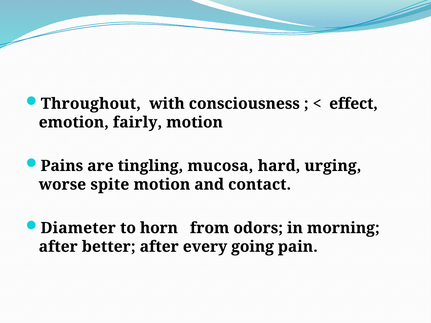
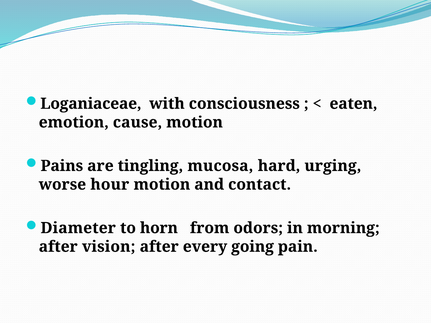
Throughout: Throughout -> Loganiaceae (91, 104)
effect: effect -> eaten (353, 104)
fairly: fairly -> cause (138, 122)
spite: spite -> hour (110, 185)
better: better -> vision (109, 247)
